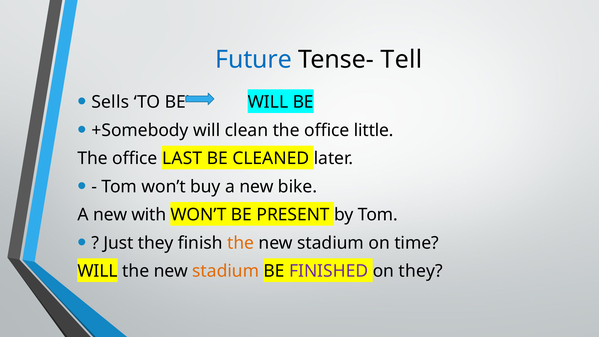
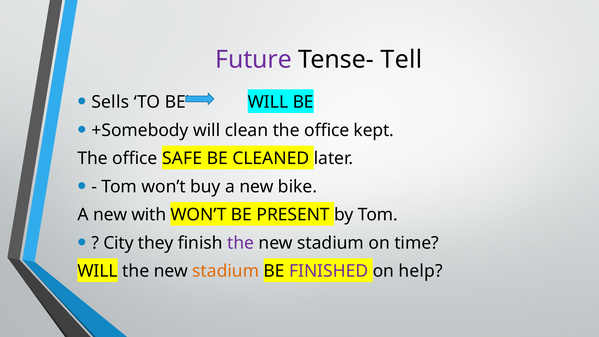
Future colour: blue -> purple (254, 60)
little: little -> kept (374, 130)
LAST: LAST -> SAFE (182, 158)
Just: Just -> City (118, 243)
the colour: orange -> purple (241, 243)
on they: they -> help (421, 271)
